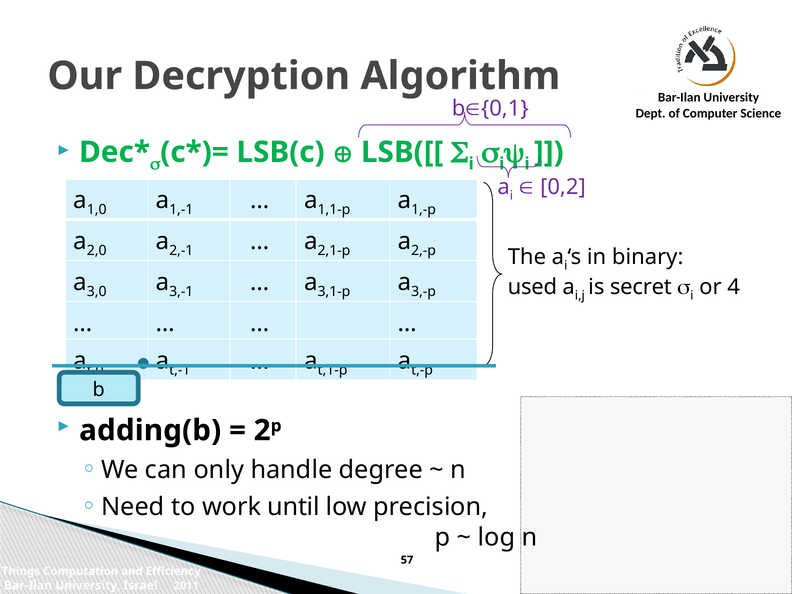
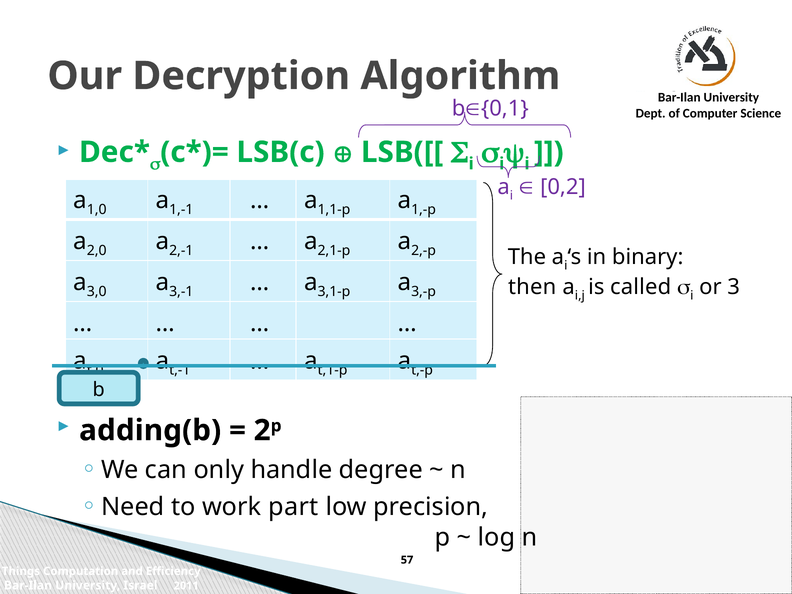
used: used -> then (532, 287)
secret: secret -> called (641, 287)
4: 4 -> 3 (734, 287)
until: until -> part (293, 507)
